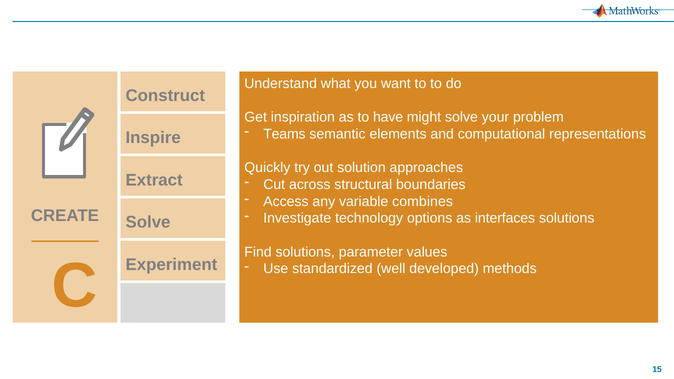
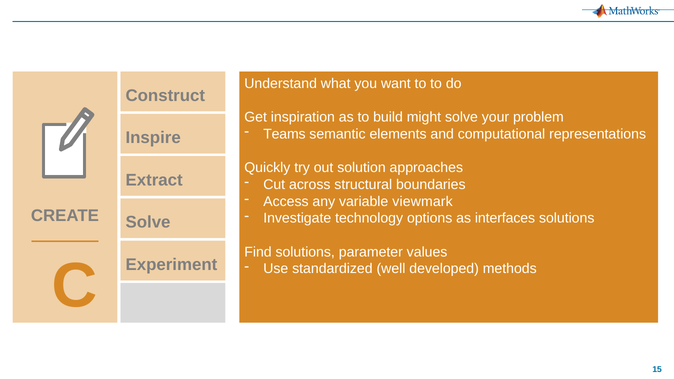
have: have -> build (388, 117)
combines: combines -> viewmark (423, 202)
